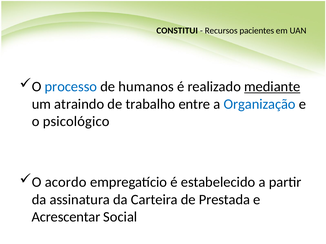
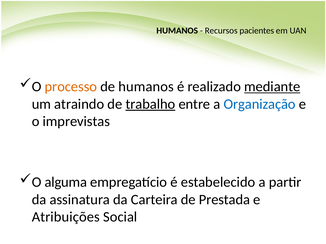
CONSTITUI: CONSTITUI -> HUMANOS (177, 31)
processo colour: blue -> orange (71, 87)
trabalho underline: none -> present (150, 104)
psicológico: psicológico -> imprevistas (76, 122)
acordo: acordo -> alguma (66, 183)
Acrescentar: Acrescentar -> Atribuições (66, 217)
